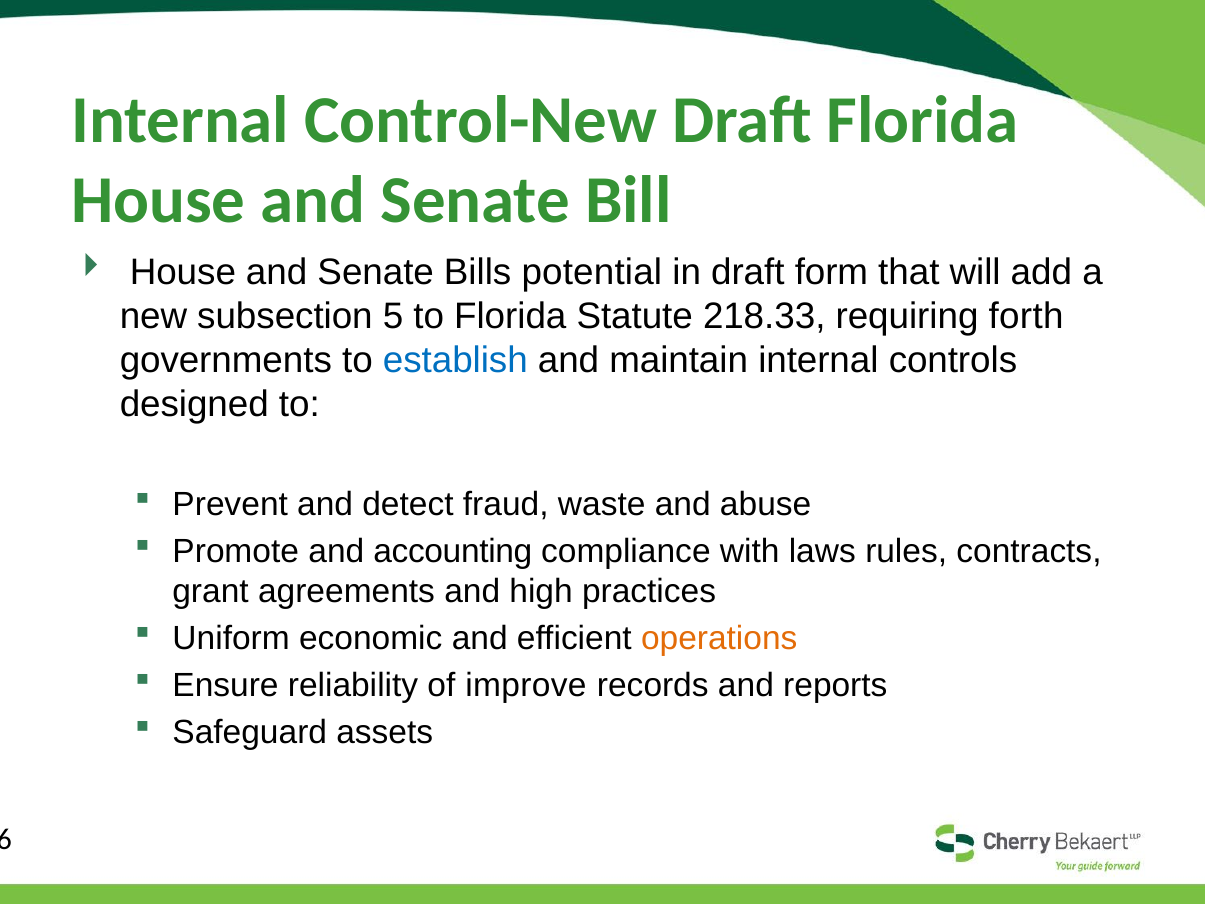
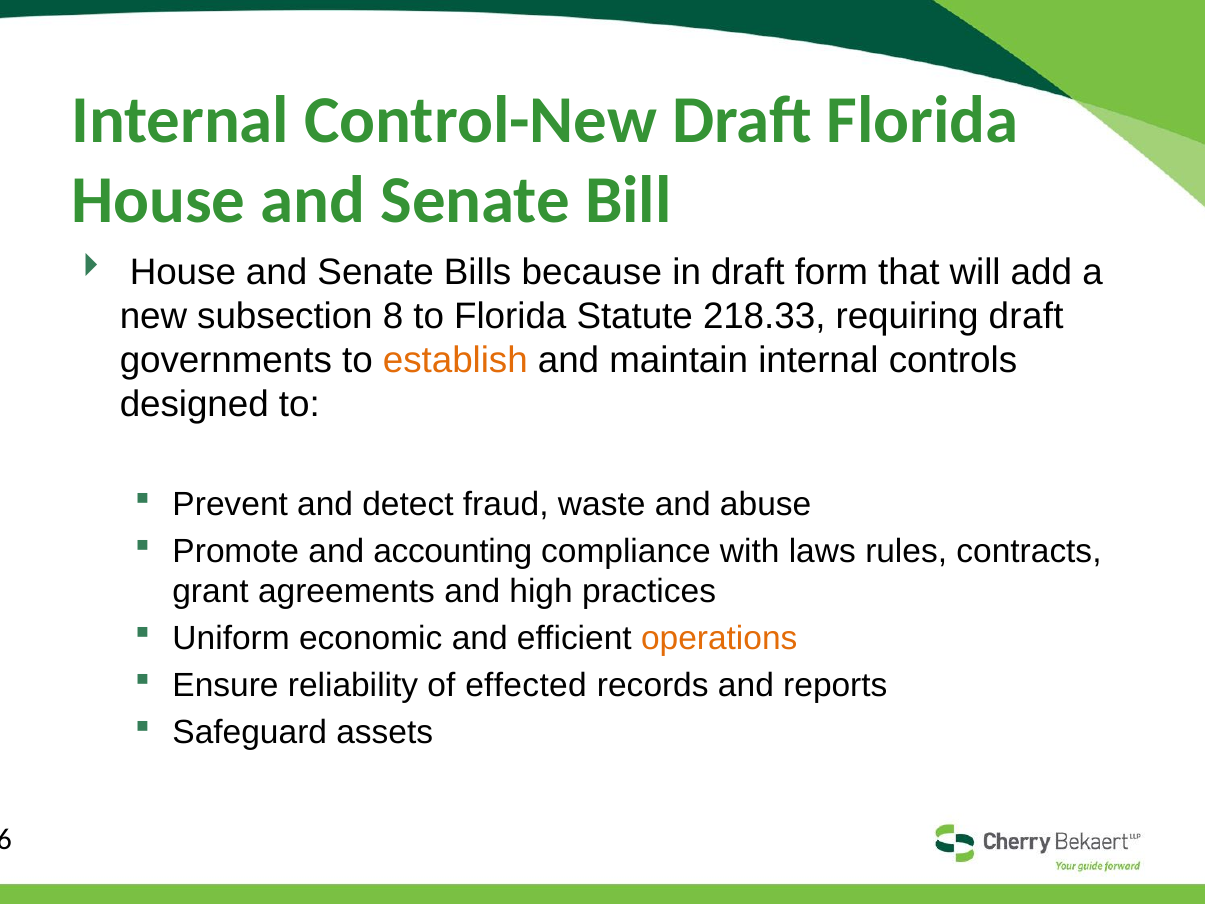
potential: potential -> because (592, 272)
5: 5 -> 8 (393, 316)
requiring forth: forth -> draft (1026, 316)
establish colour: blue -> orange (455, 360)
improve: improve -> effected (526, 685)
